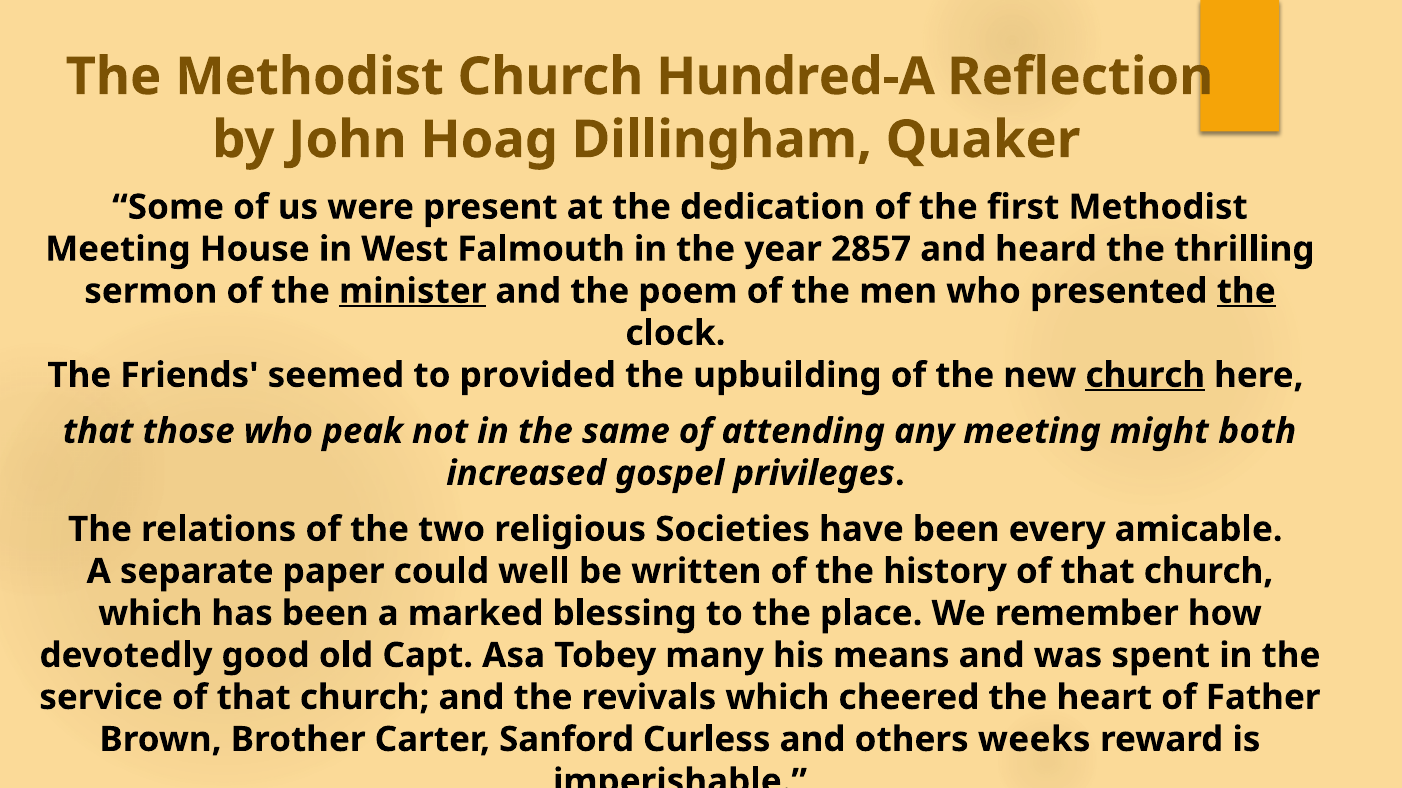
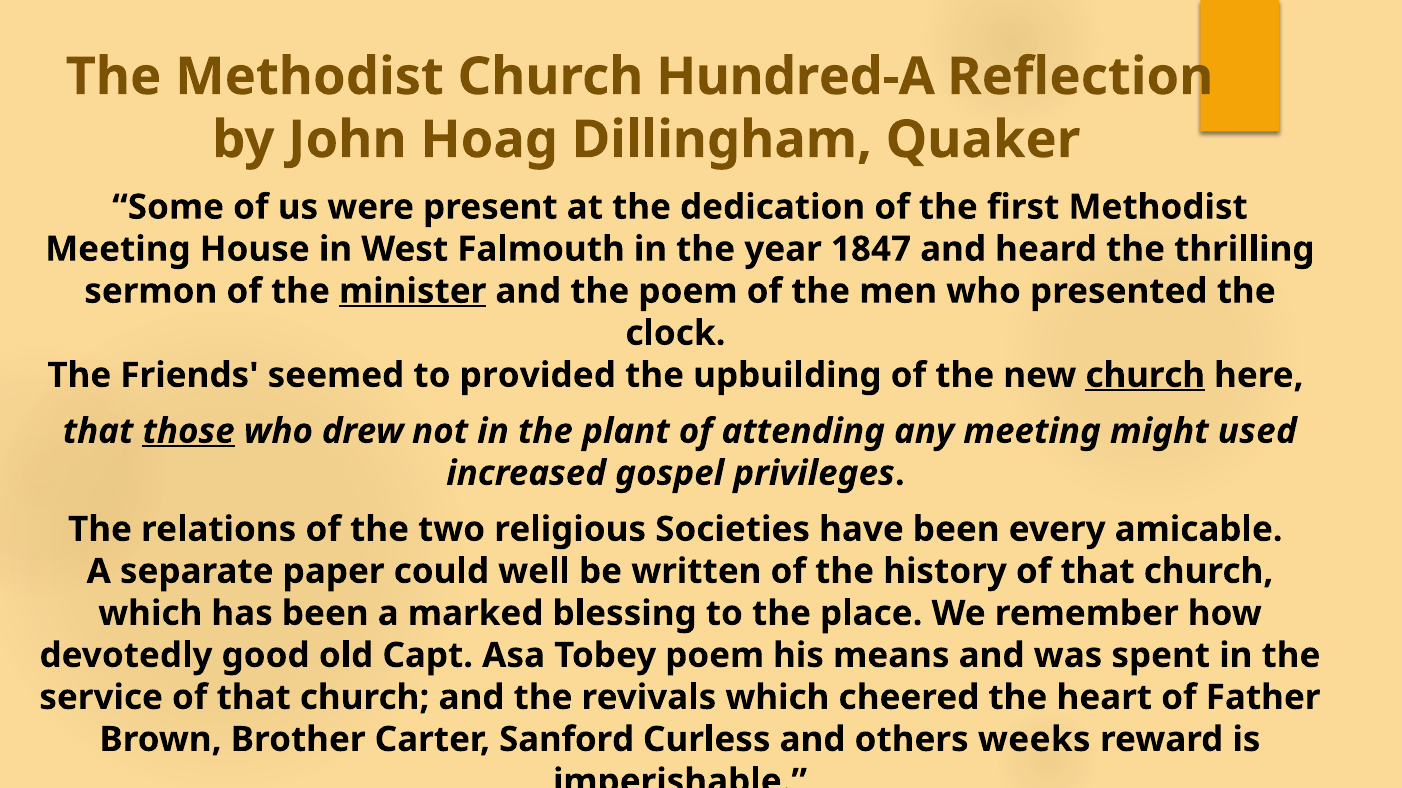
2857: 2857 -> 1847 (871, 249)
the underline: present -> none (1246, 291)
those underline: none -> present (189, 432)
peak: peak -> drew (363, 432)
same: same -> plant (626, 432)
both: both -> used (1257, 432)
Tobey many: many -> poem (715, 656)
